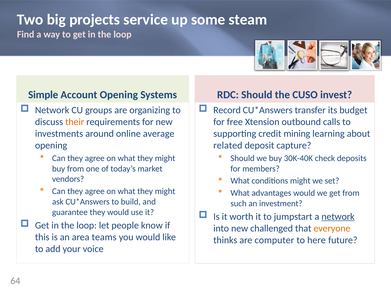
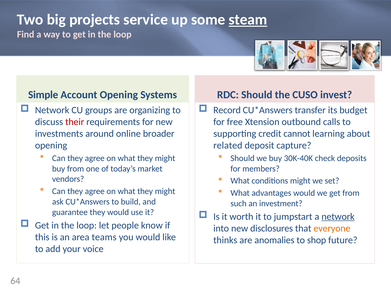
steam underline: none -> present (248, 20)
their colour: orange -> red (75, 122)
average: average -> broader (159, 133)
mining: mining -> cannot (297, 133)
challenged: challenged -> disclosures (272, 228)
computer: computer -> anomalies (274, 240)
here: here -> shop (317, 240)
